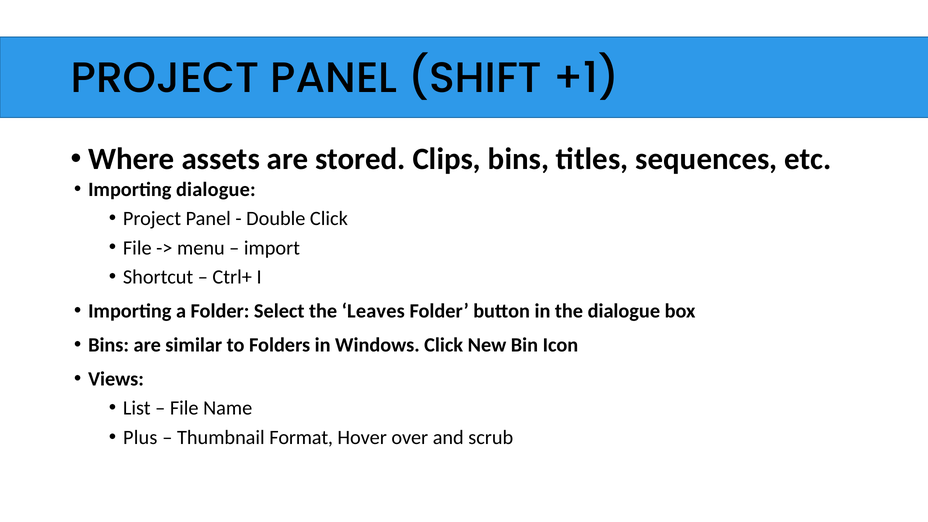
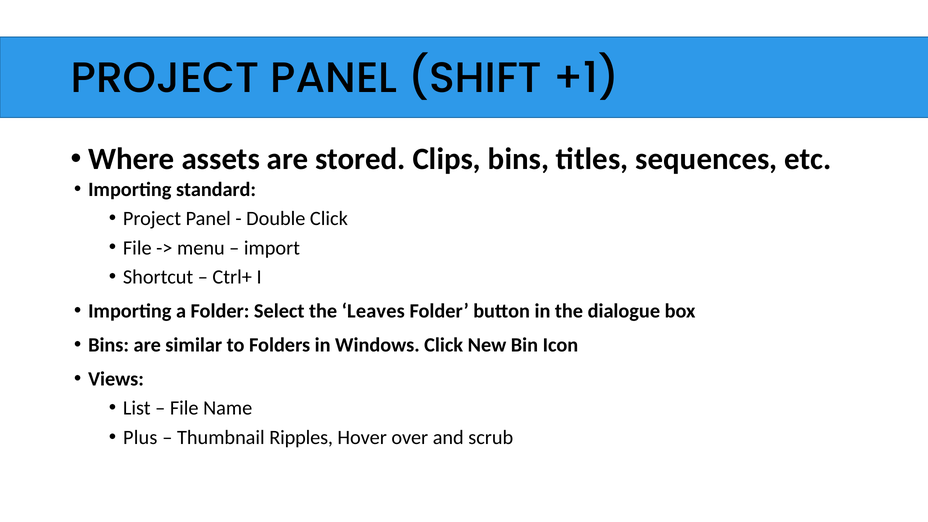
Importing dialogue: dialogue -> standard (216, 189)
Format: Format -> Ripples (301, 437)
